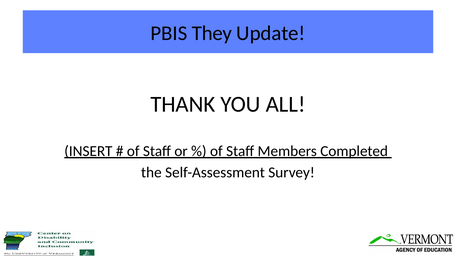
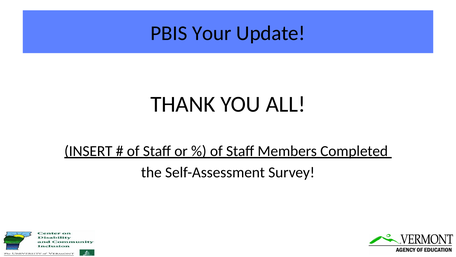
They: They -> Your (212, 33)
